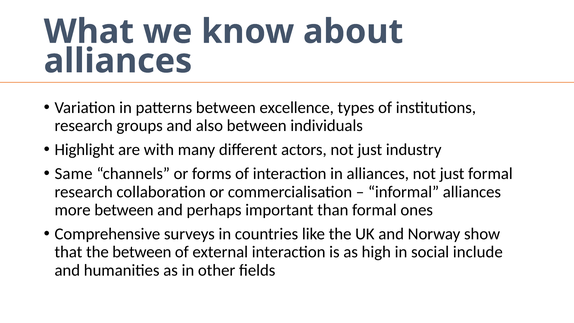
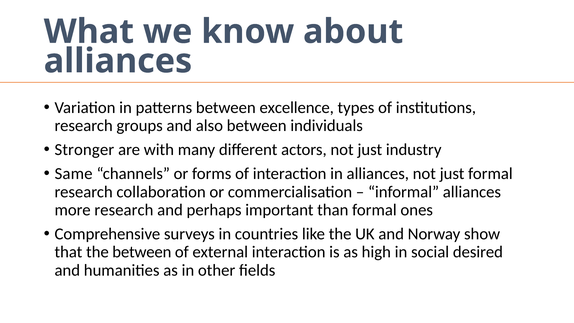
Highlight: Highlight -> Stronger (84, 150)
more between: between -> research (124, 210)
include: include -> desired (478, 252)
